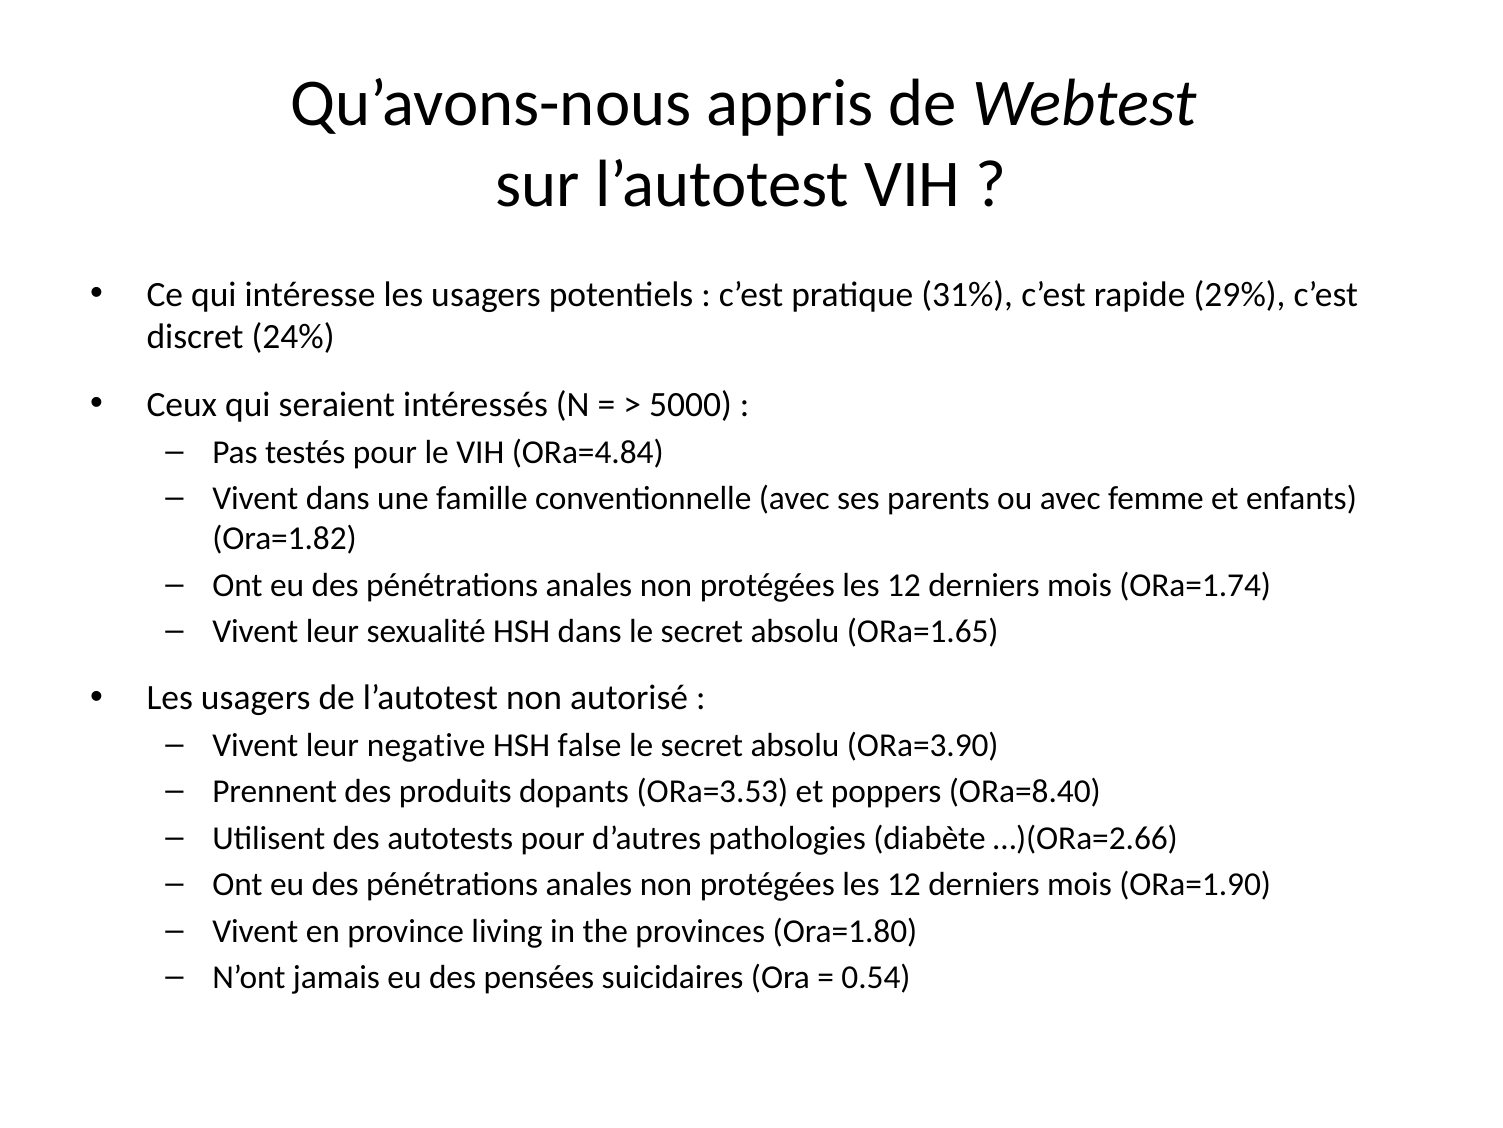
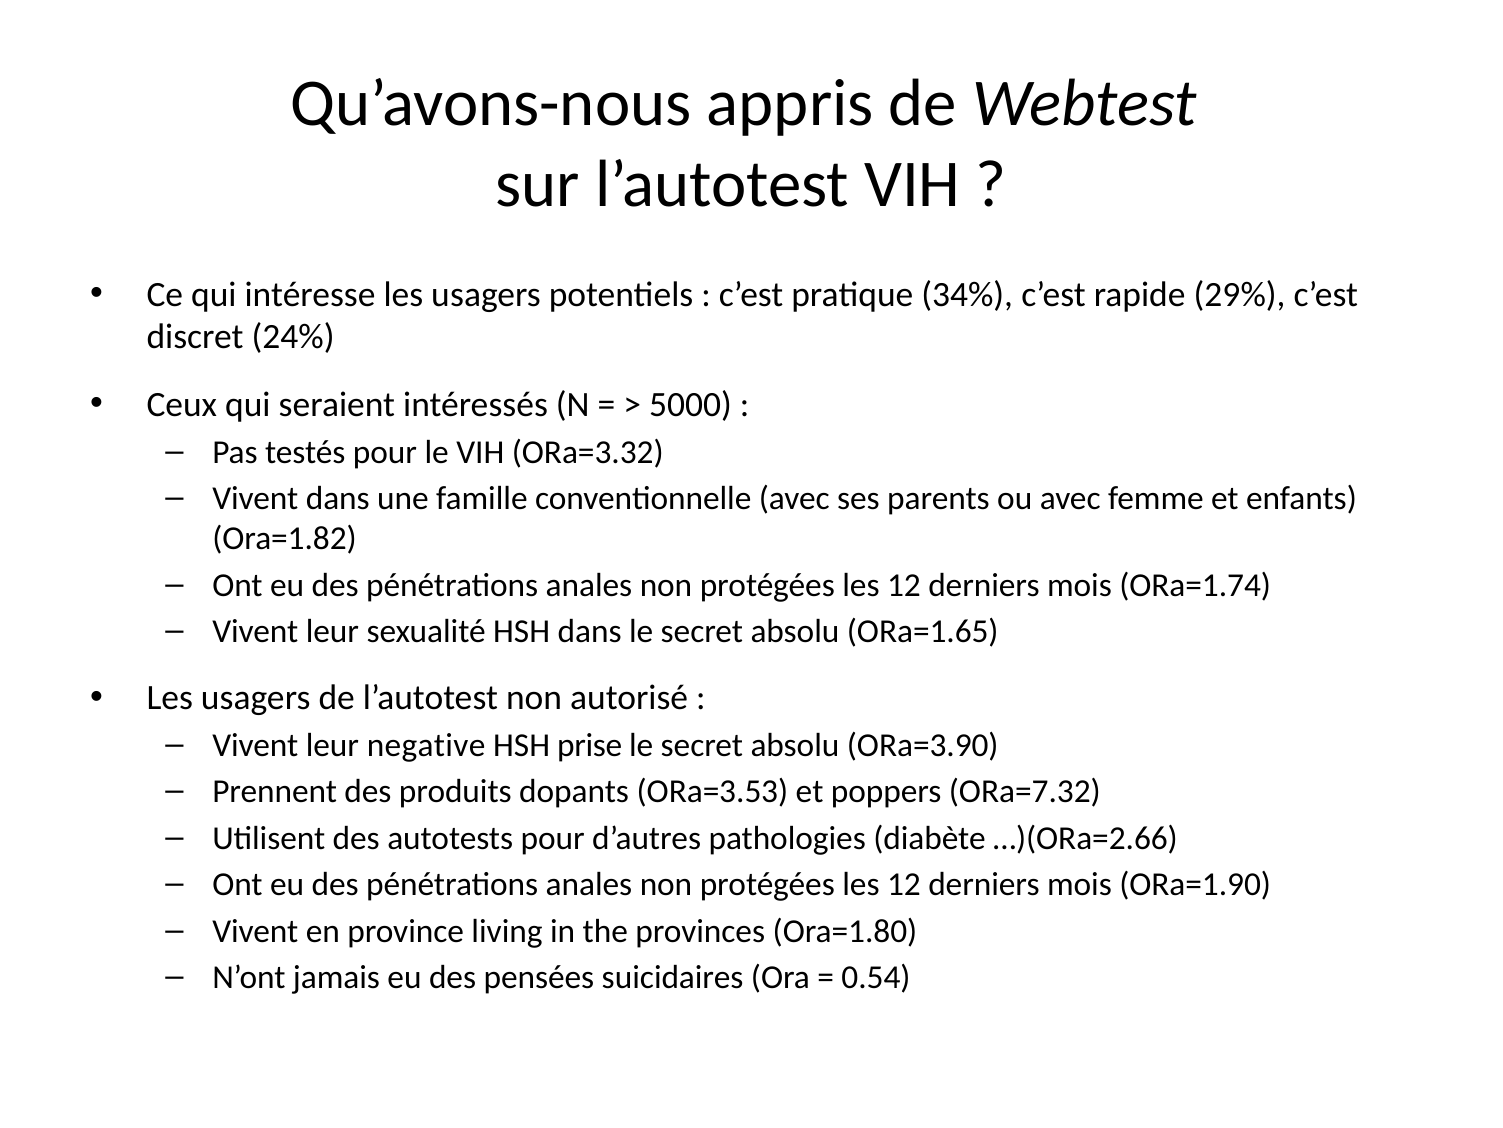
31%: 31% -> 34% (967, 294)
ORa=4.84: ORa=4.84 -> ORa=3.32 (588, 452)
false: false -> prise (590, 745)
ORa=8.40: ORa=8.40 -> ORa=7.32 (1025, 791)
